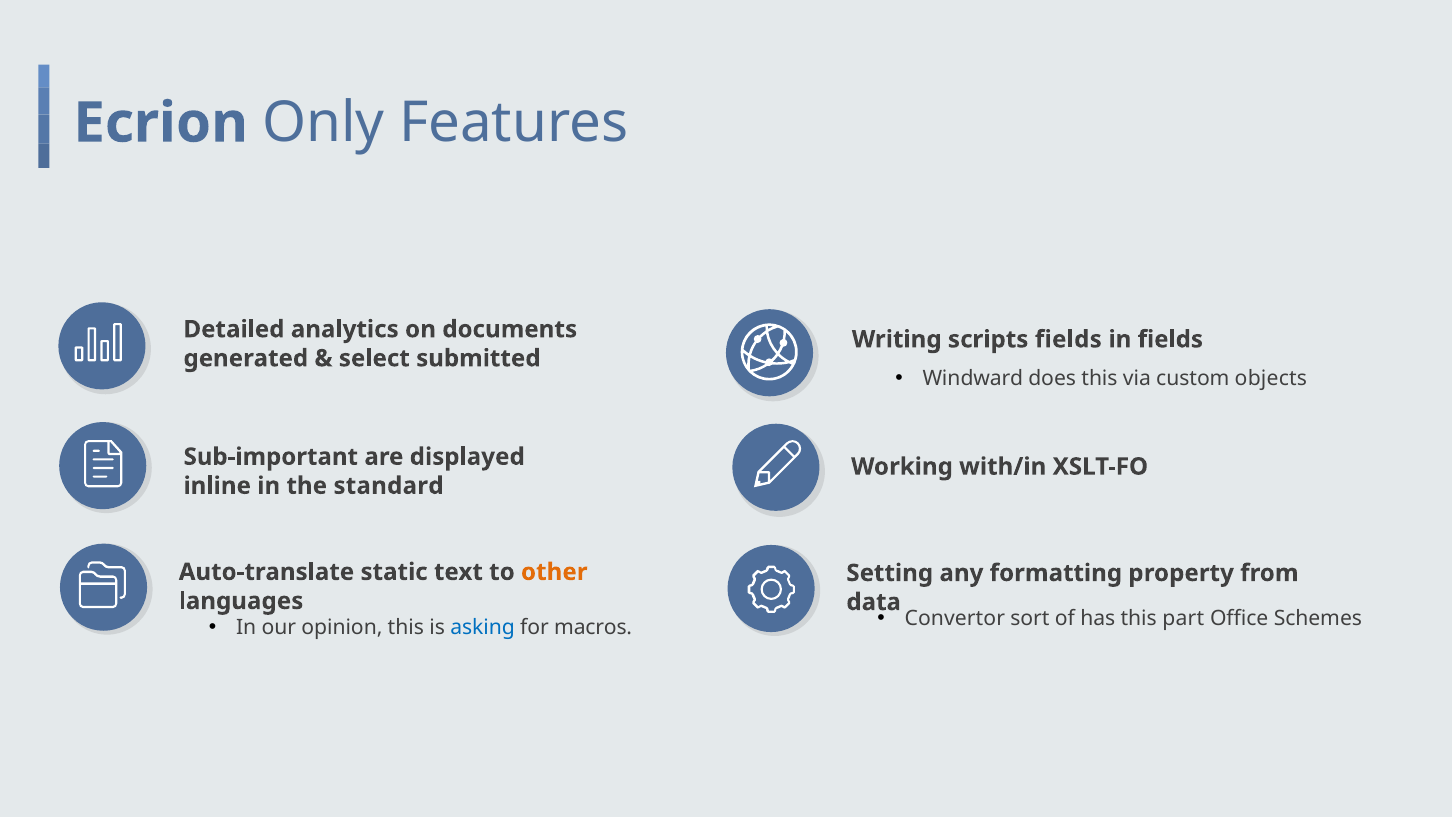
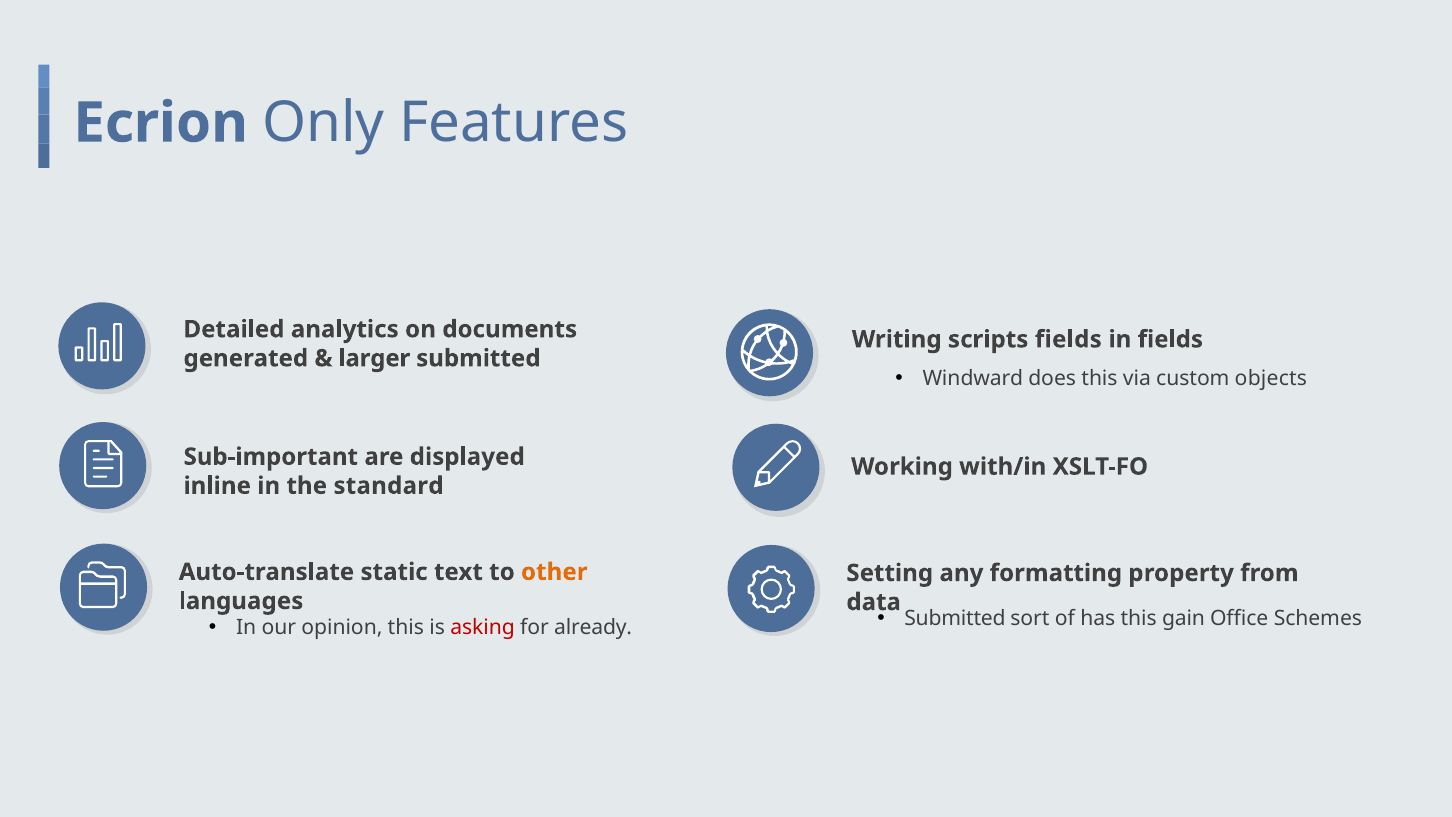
select: select -> larger (374, 358)
Convertor: Convertor -> Submitted (955, 618)
part: part -> gain (1184, 618)
asking colour: blue -> red (483, 628)
macros: macros -> already (593, 628)
